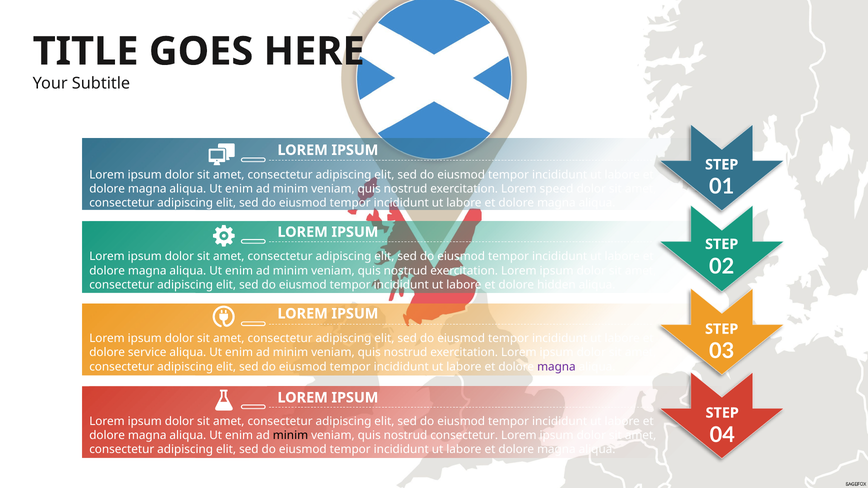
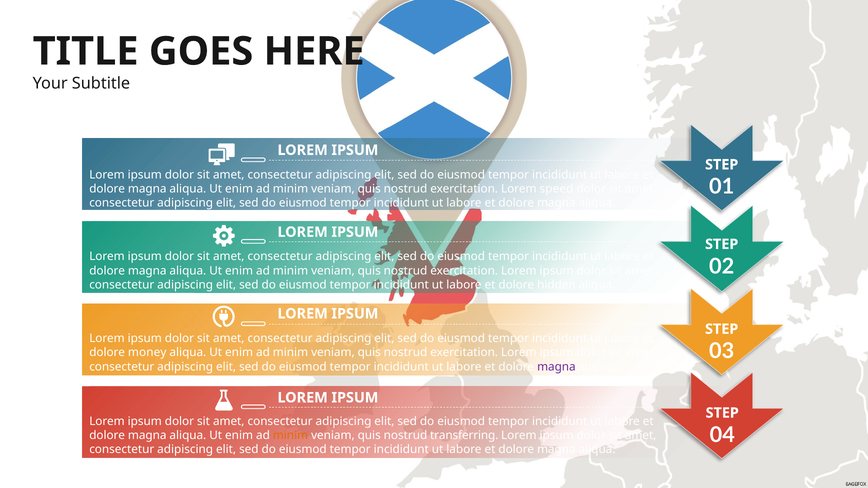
service: service -> money (147, 353)
minim colour: black -> orange (291, 436)
nostrud consectetur: consectetur -> transferring (464, 436)
